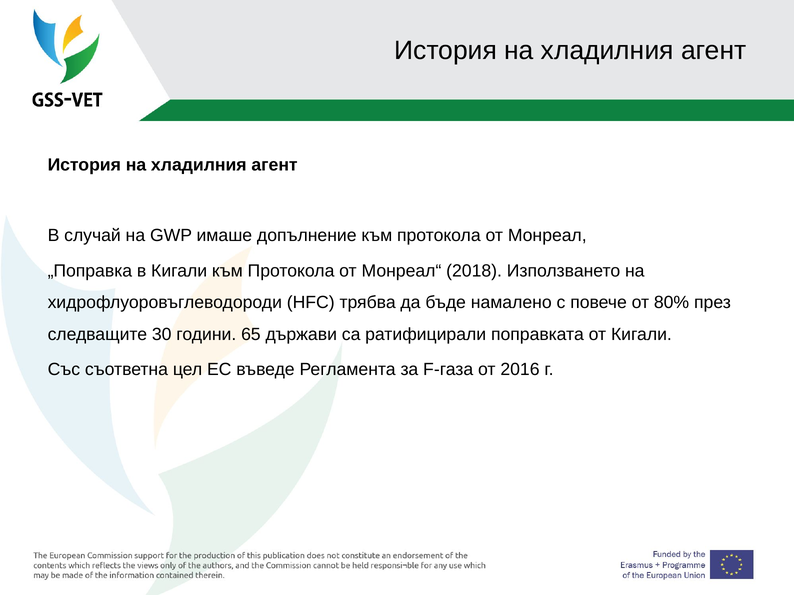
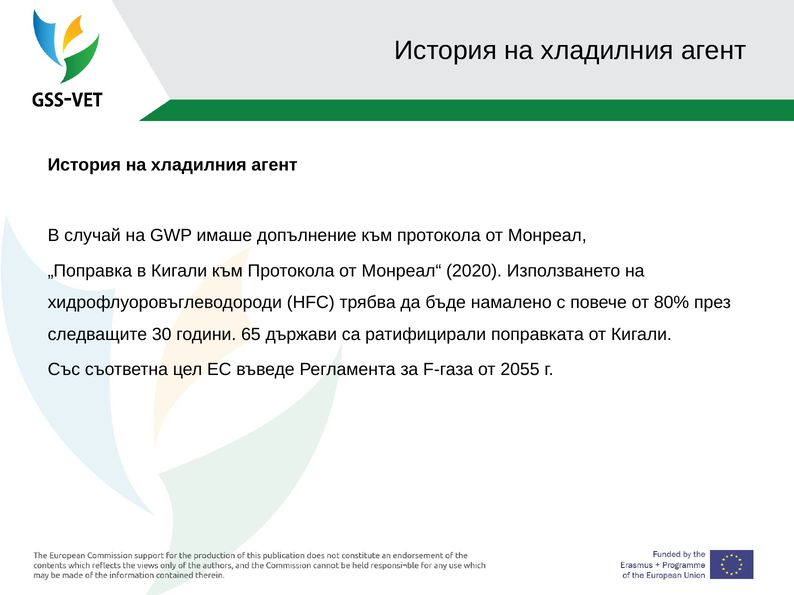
2018: 2018 -> 2020 (474, 271)
2016: 2016 -> 2055 (520, 370)
